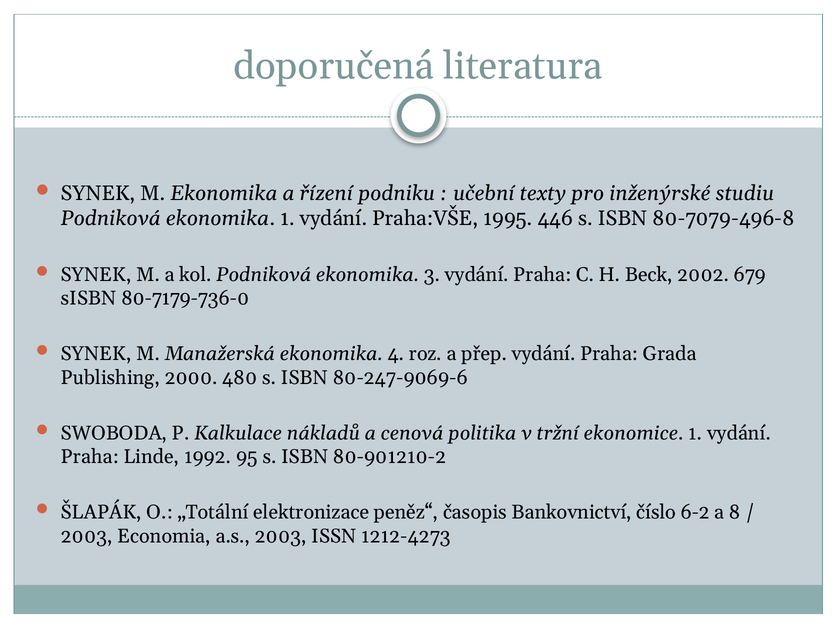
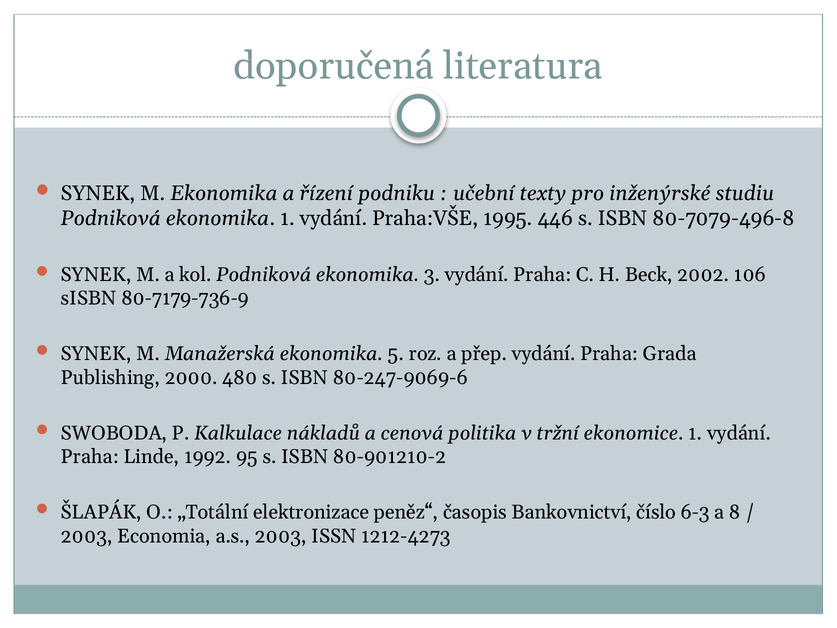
679: 679 -> 106 (750, 274)
80-7179-736-0: 80-7179-736-0 -> 80-7179-736-9 (185, 298)
4: 4 -> 5 (396, 354)
6-2: 6-2 -> 6-3 (695, 512)
